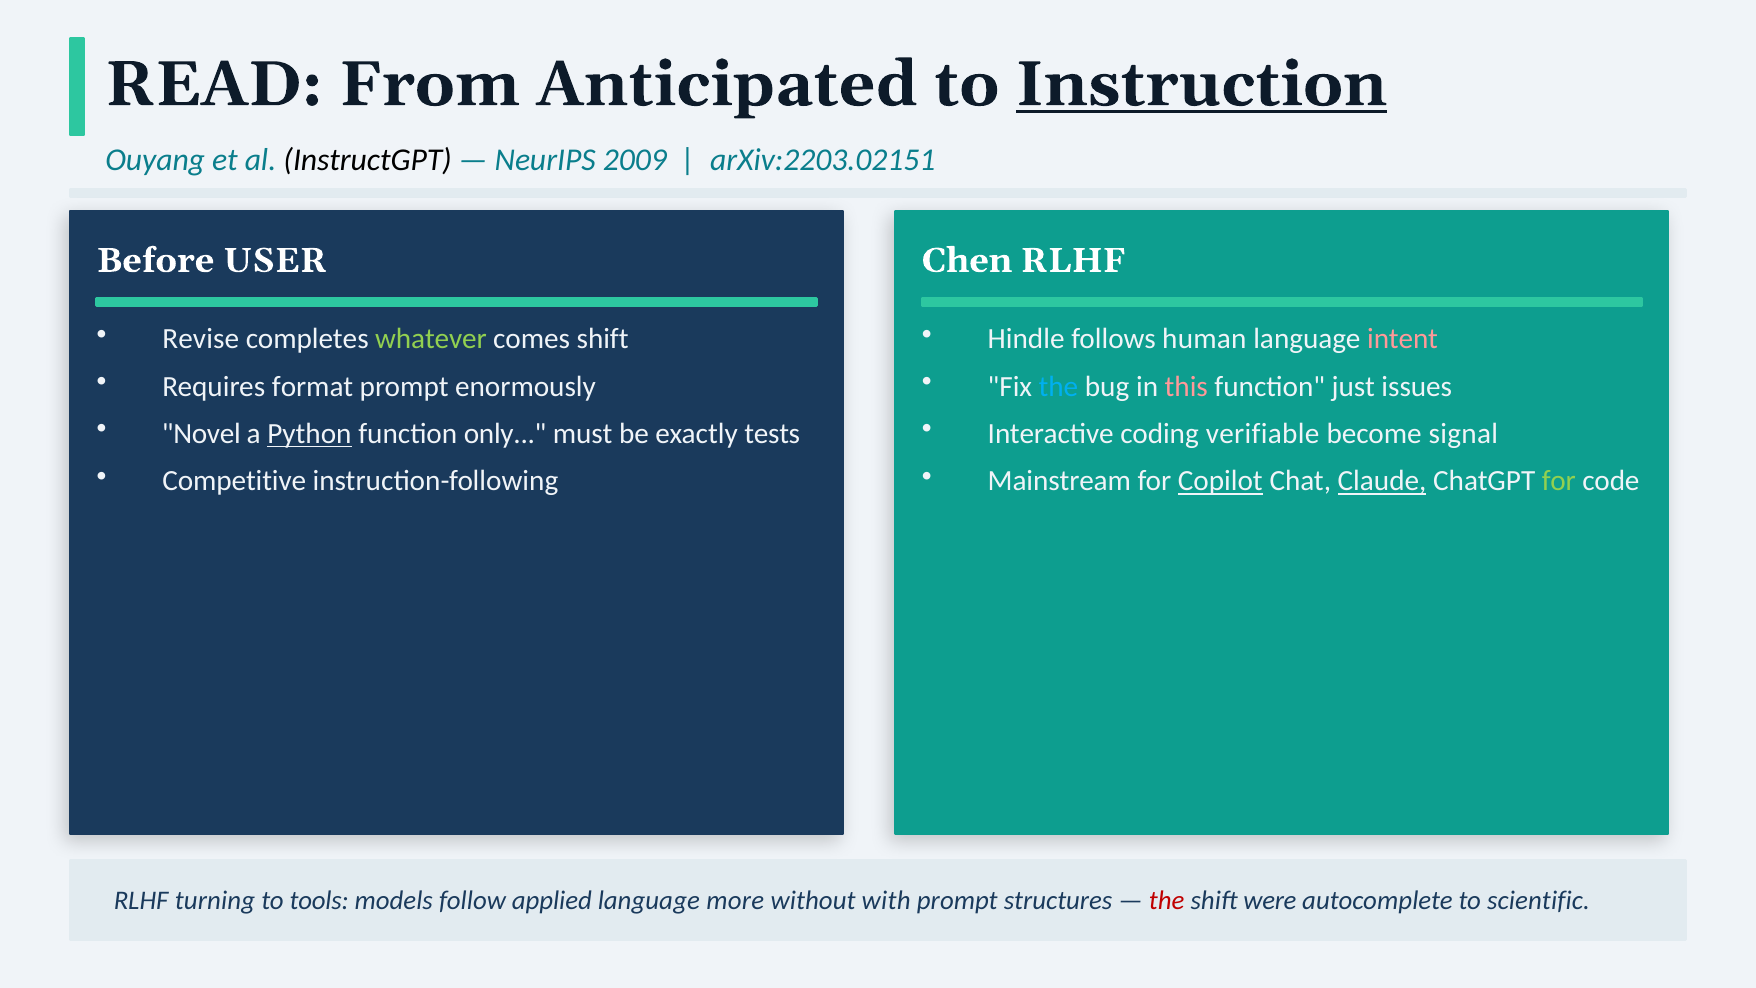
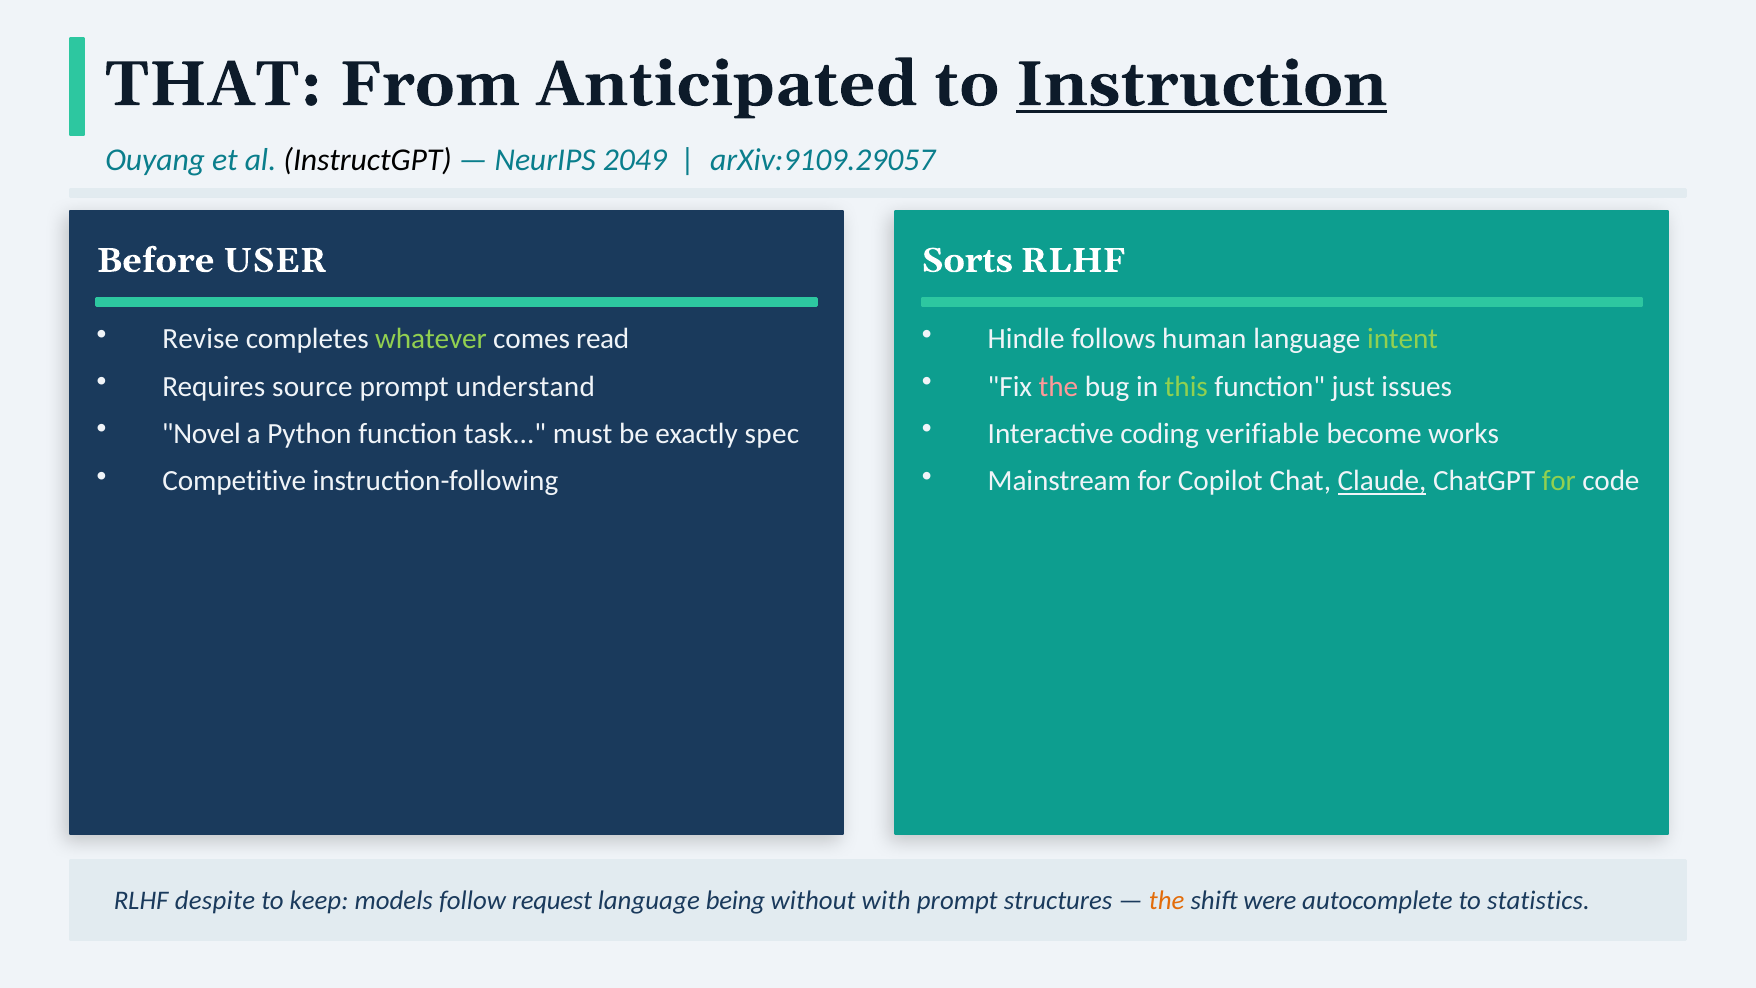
READ: READ -> THAT (214, 84)
2009: 2009 -> 2049 (635, 160)
arXiv:2203.02151: arXiv:2203.02151 -> arXiv:9109.29057 (823, 160)
Chen: Chen -> Sorts (967, 260)
comes shift: shift -> read (603, 339)
intent colour: pink -> light green (1403, 339)
format: format -> source (312, 386)
enormously: enormously -> understand (525, 386)
the colour: light blue -> pink (1058, 386)
this colour: pink -> light green (1186, 386)
Python underline: present -> none (309, 434)
only: only -> task (505, 434)
tests: tests -> spec (772, 434)
signal: signal -> works (1464, 434)
Copilot underline: present -> none (1220, 481)
turning: turning -> despite (215, 901)
tools: tools -> keep (319, 901)
applied: applied -> request (552, 901)
more: more -> being (735, 901)
the colour: red -> orange (1167, 901)
scientific: scientific -> statistics (1538, 901)
